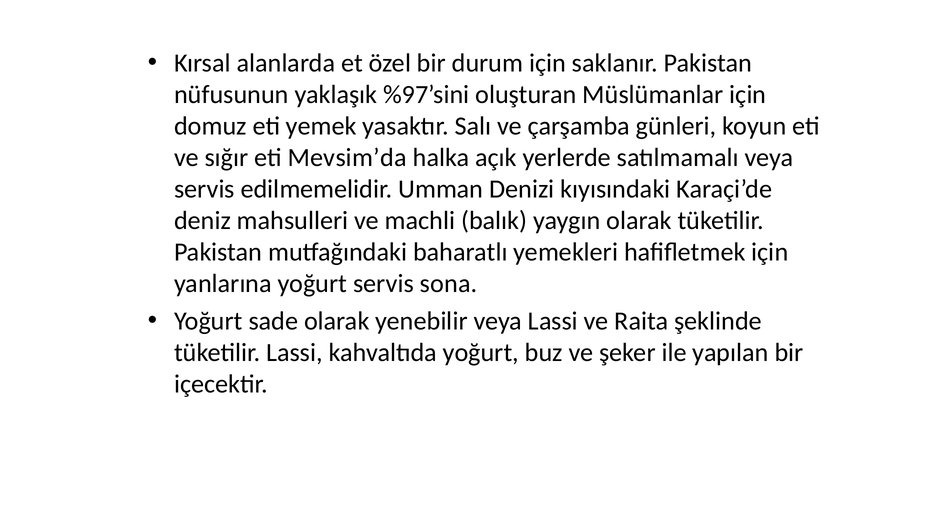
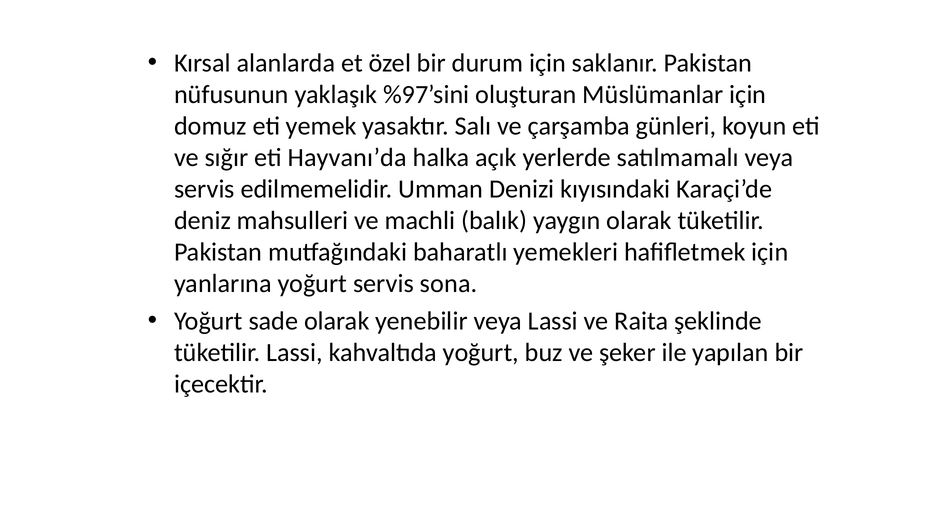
Mevsim’da: Mevsim’da -> Hayvanı’da (347, 158)
